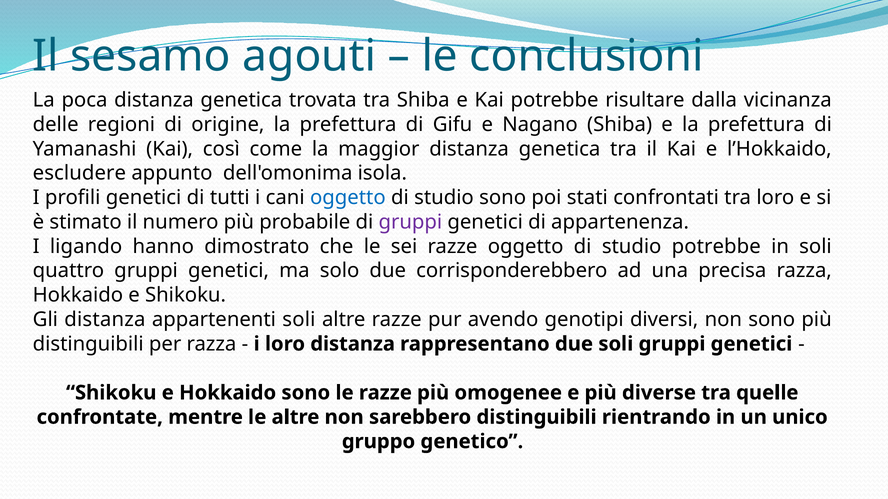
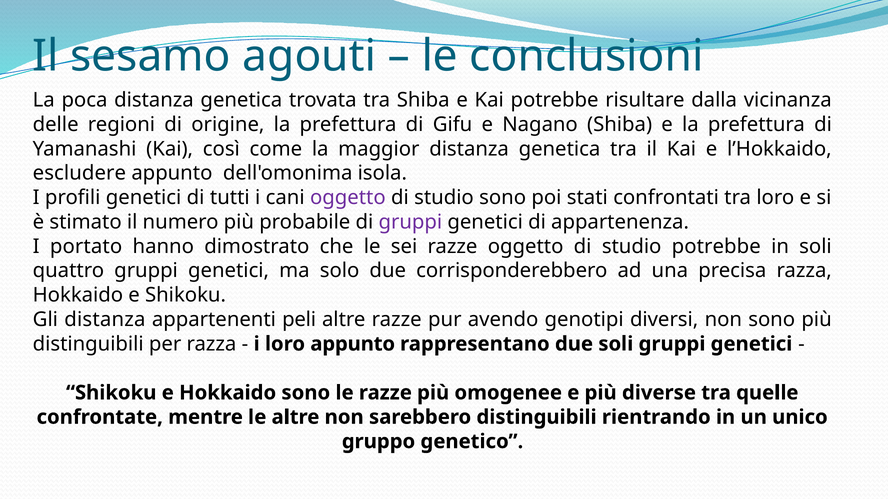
oggetto colour: blue -> purple (348, 198)
ligando: ligando -> portato (86, 247)
appartenenti soli: soli -> peli (299, 320)
loro distanza: distanza -> appunto (353, 344)
